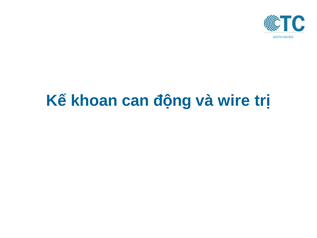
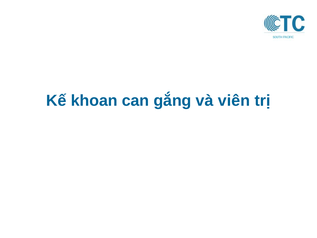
động: động -> gắng (172, 100)
wire: wire -> viên (234, 100)
